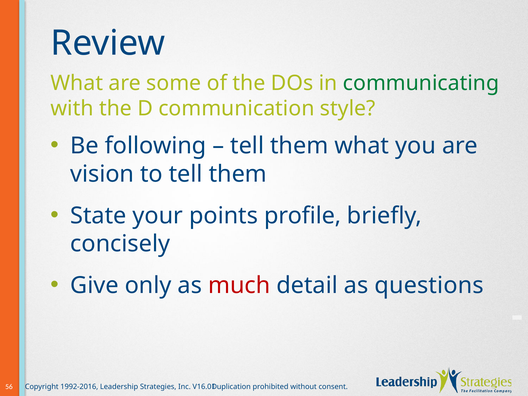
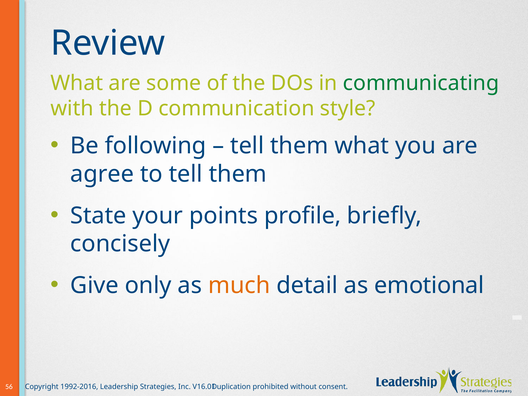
vision: vision -> agree (102, 174)
much colour: red -> orange (239, 285)
questions: questions -> emotional (429, 285)
